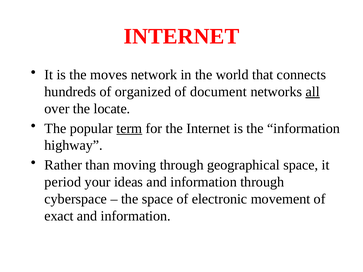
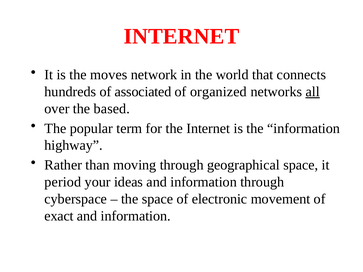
organized: organized -> associated (143, 92)
document: document -> organized (218, 92)
locate: locate -> based (112, 109)
term underline: present -> none (129, 128)
